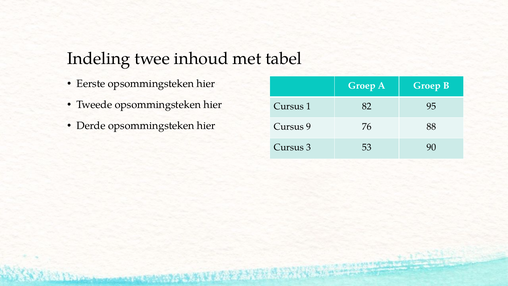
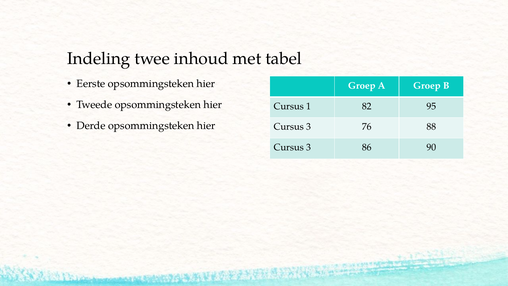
9: 9 -> 3 (308, 127)
53: 53 -> 86 (367, 147)
